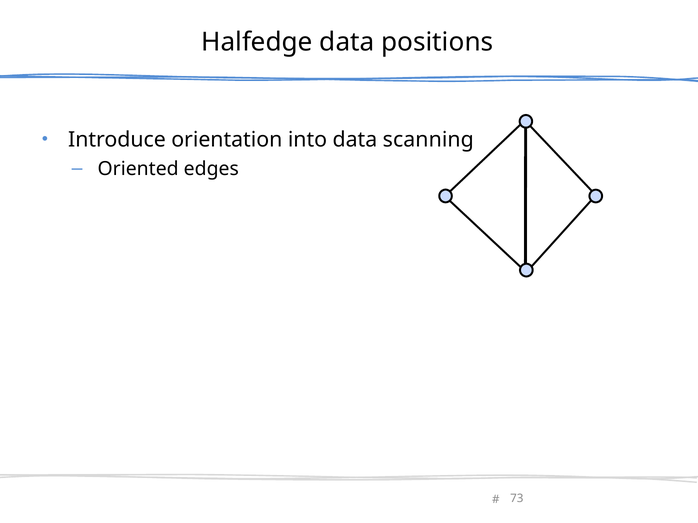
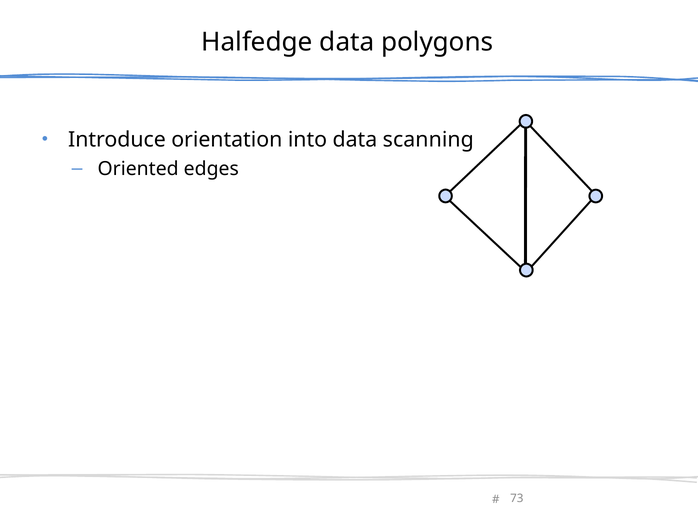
positions: positions -> polygons (437, 42)
